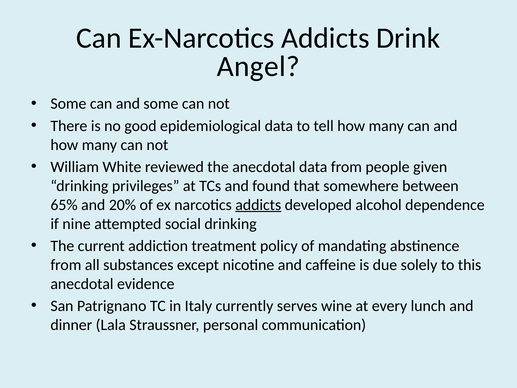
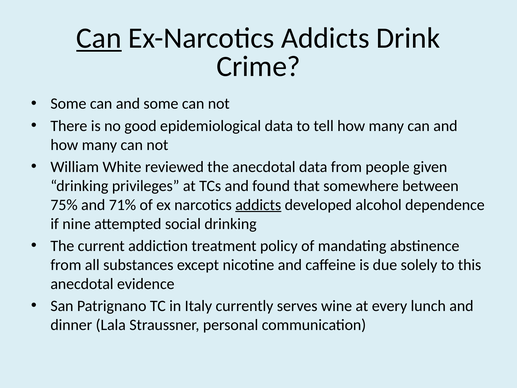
Can underline: none -> present (99, 38)
Angel: Angel -> Crime (258, 66)
65%: 65% -> 75% (64, 205)
20%: 20% -> 71% (122, 205)
